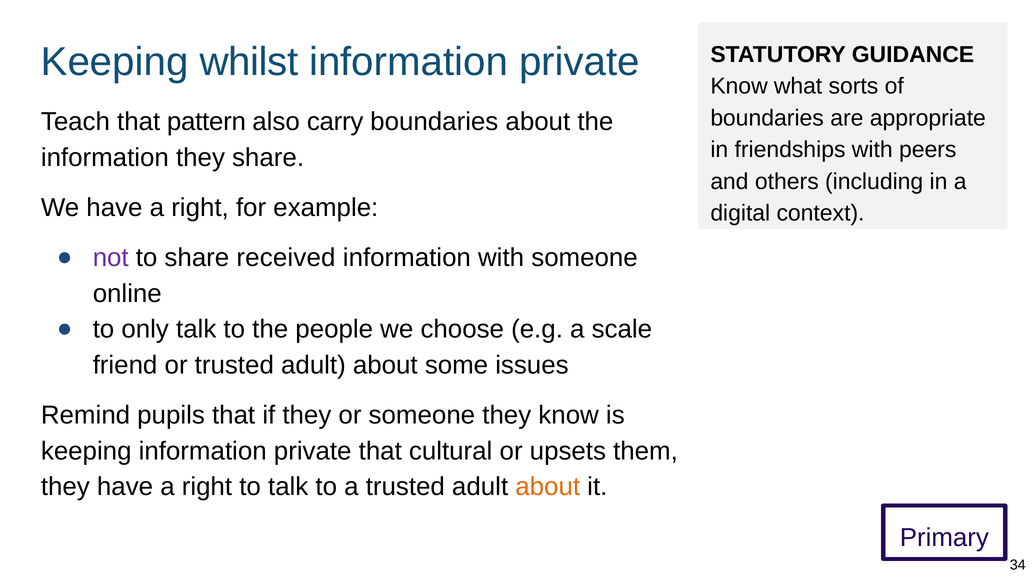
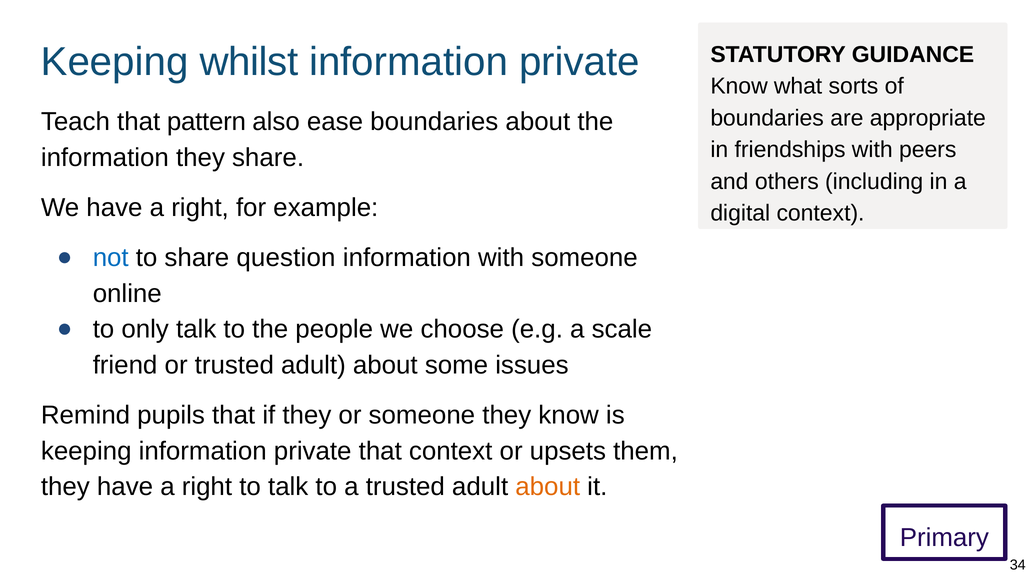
carry: carry -> ease (335, 122)
not colour: purple -> blue (111, 258)
received: received -> question (286, 258)
that cultural: cultural -> context (451, 451)
